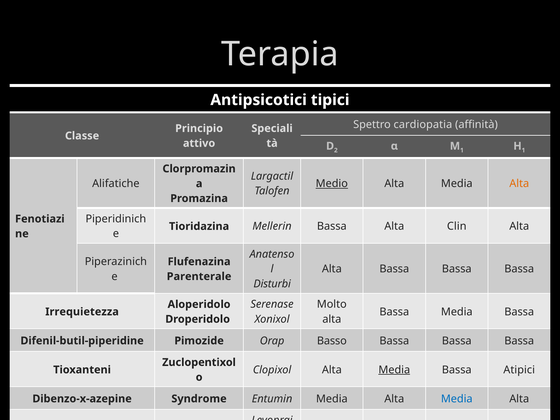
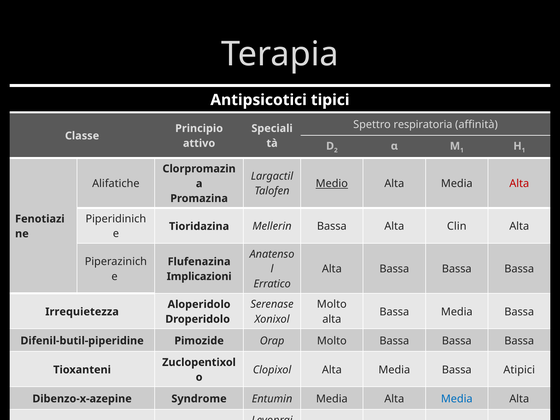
cardiopatia: cardiopatia -> respiratoria (423, 124)
Alta colour: orange -> red (519, 184)
Parenterale: Parenterale -> Implicazioni (199, 276)
Disturbi: Disturbi -> Erratico (272, 284)
Orap Basso: Basso -> Molto (332, 341)
Media underline: present -> none (394, 370)
